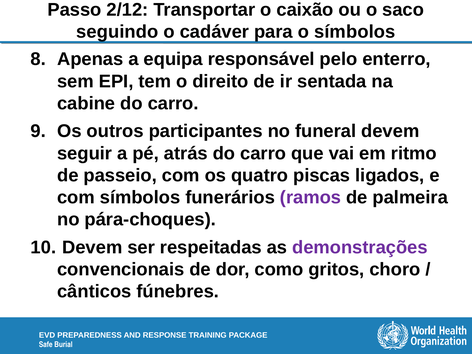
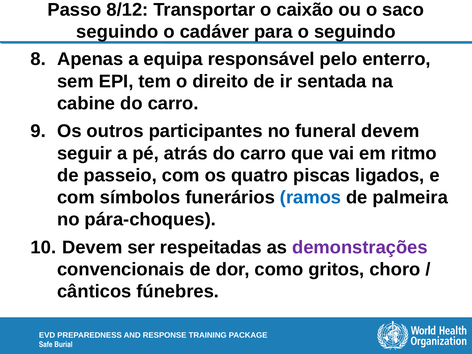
2/12: 2/12 -> 8/12 (127, 10)
o símbolos: símbolos -> seguindo (355, 32)
ramos colour: purple -> blue (311, 197)
